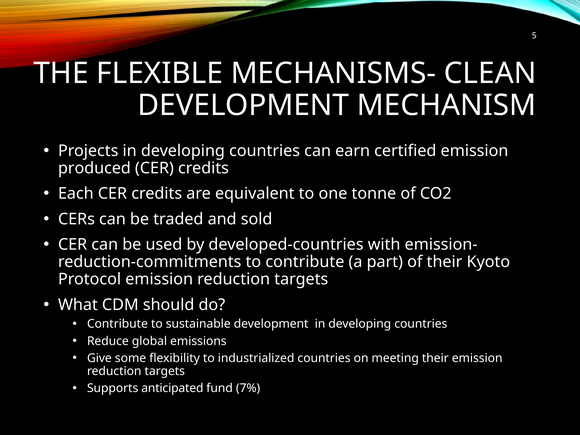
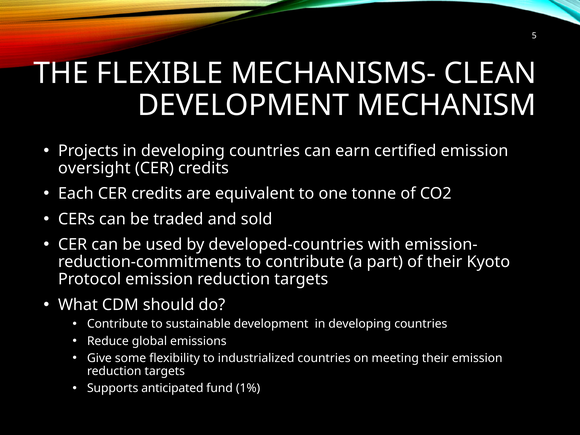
produced: produced -> oversight (94, 168)
7%: 7% -> 1% (248, 388)
